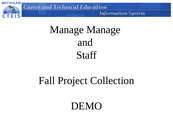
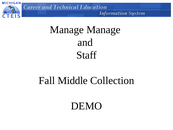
Project: Project -> Middle (73, 80)
